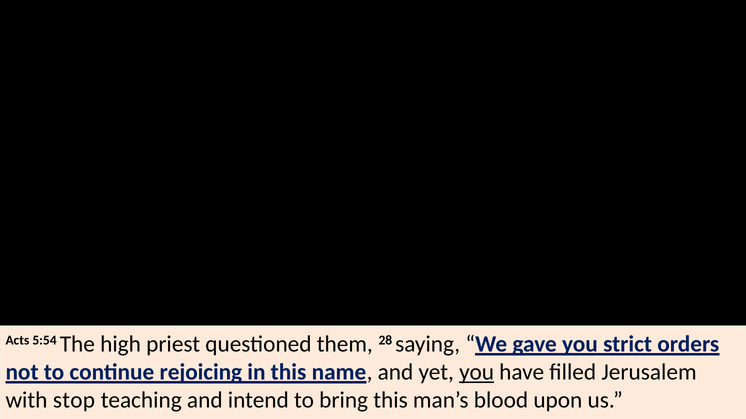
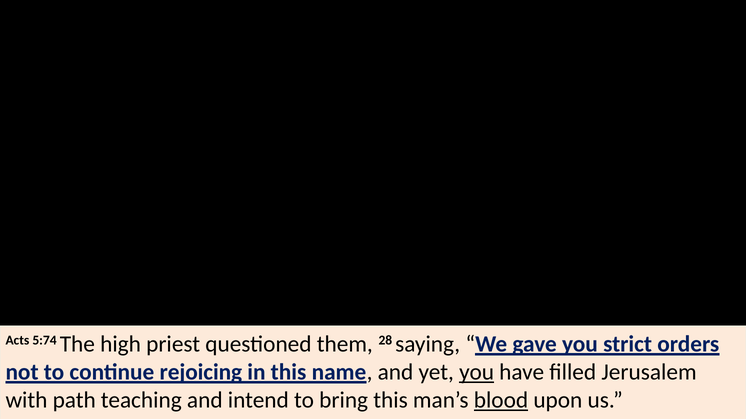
5:54: 5:54 -> 5:74 (45, 341)
stop: stop -> path (74, 401)
blood underline: none -> present (501, 401)
